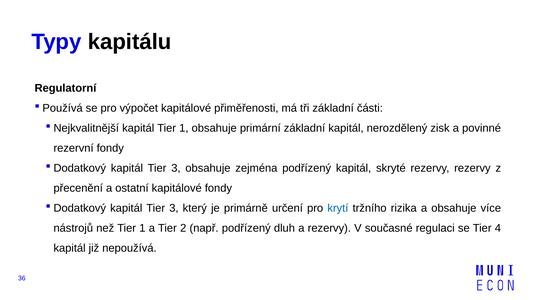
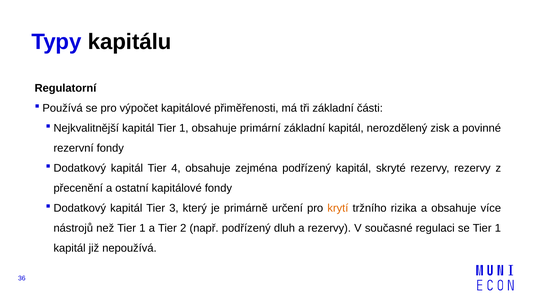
3: 3 -> 4 (176, 168)
krytí colour: blue -> orange (338, 208)
se Tier 4: 4 -> 1 (498, 228)
